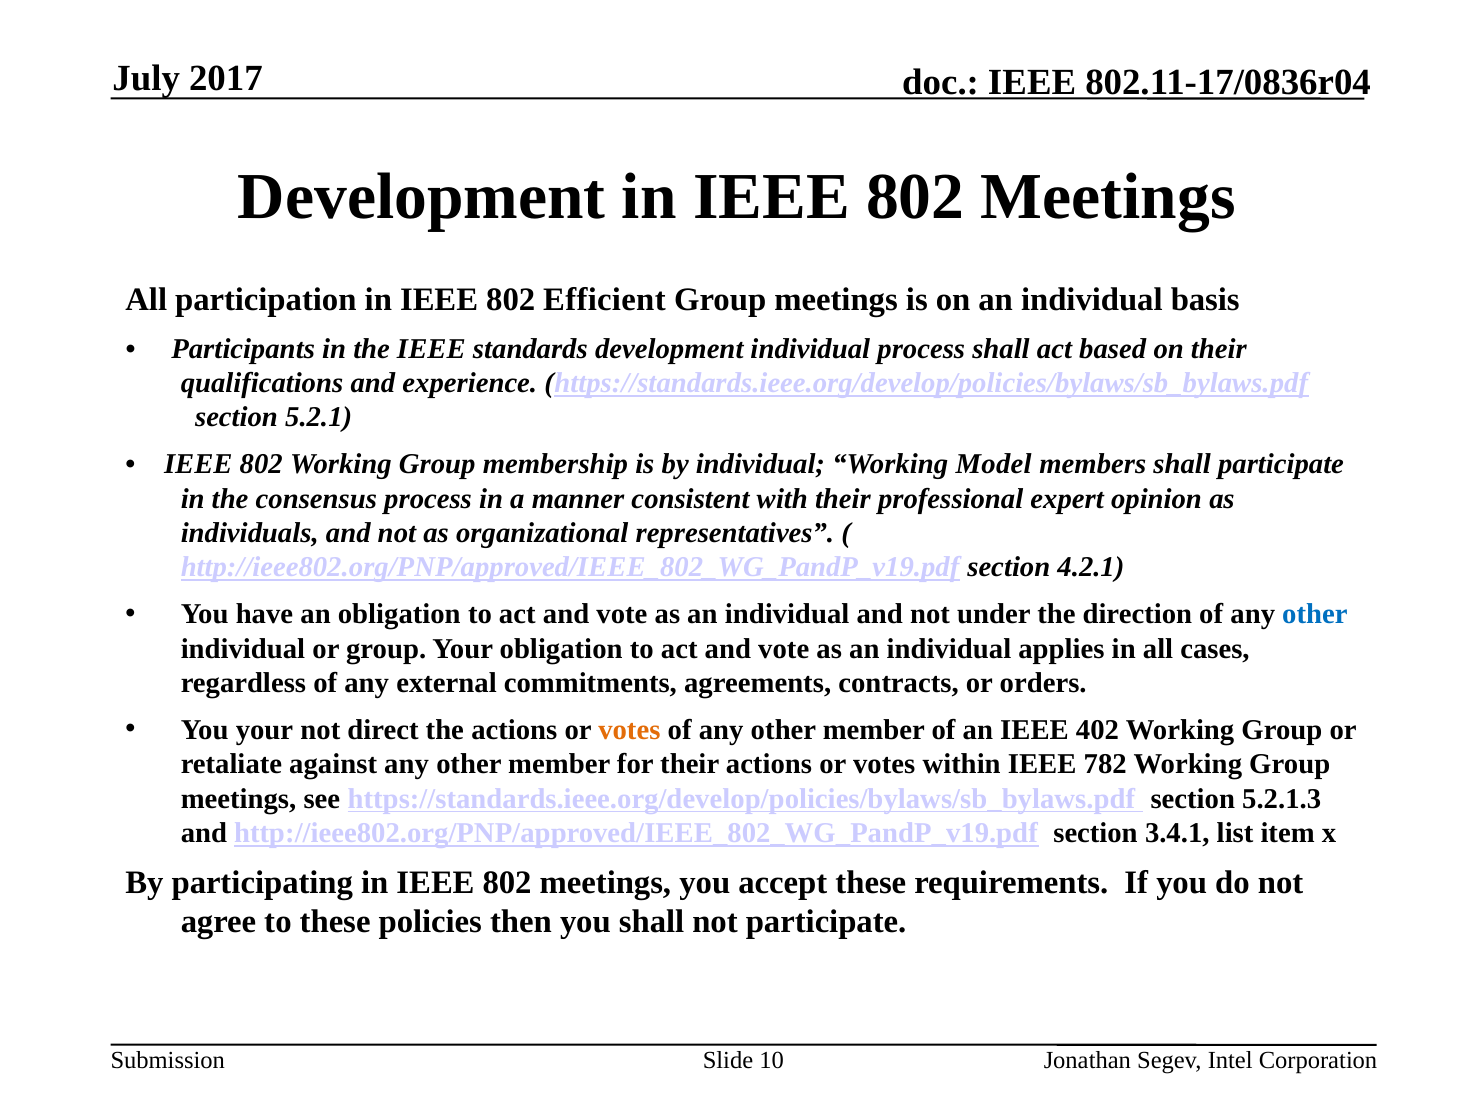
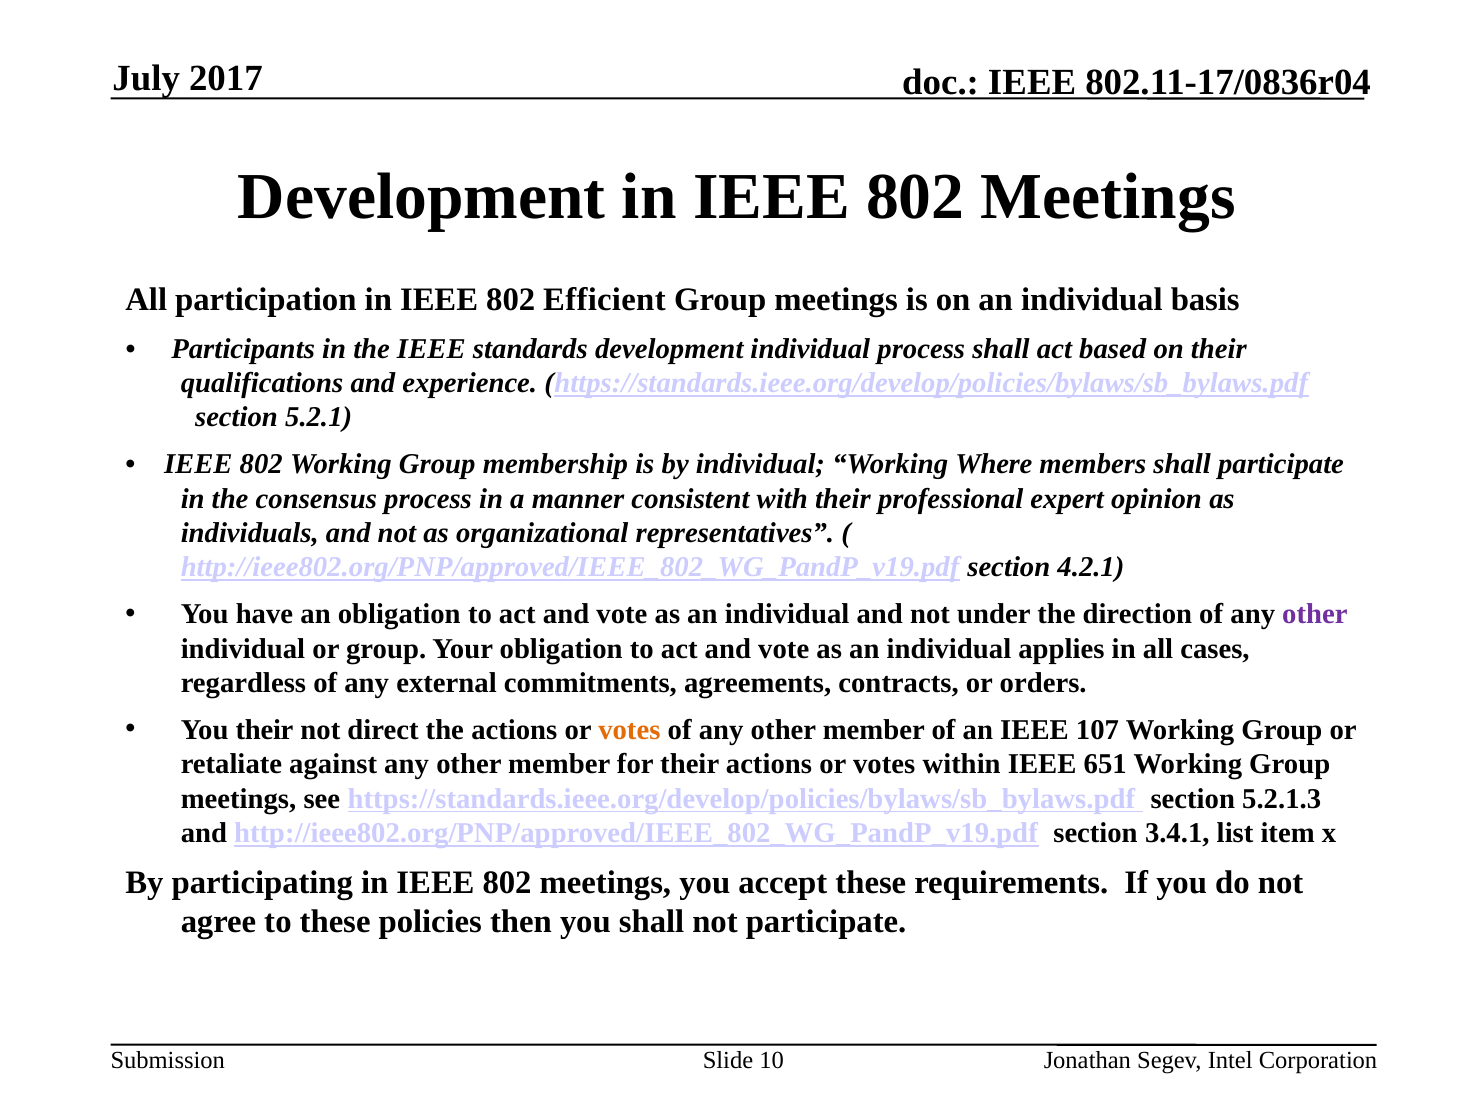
Model: Model -> Where (994, 464)
other colour: blue -> purple (1315, 614)
You your: your -> their (265, 730)
402: 402 -> 107 (1097, 730)
782: 782 -> 651 (1105, 764)
